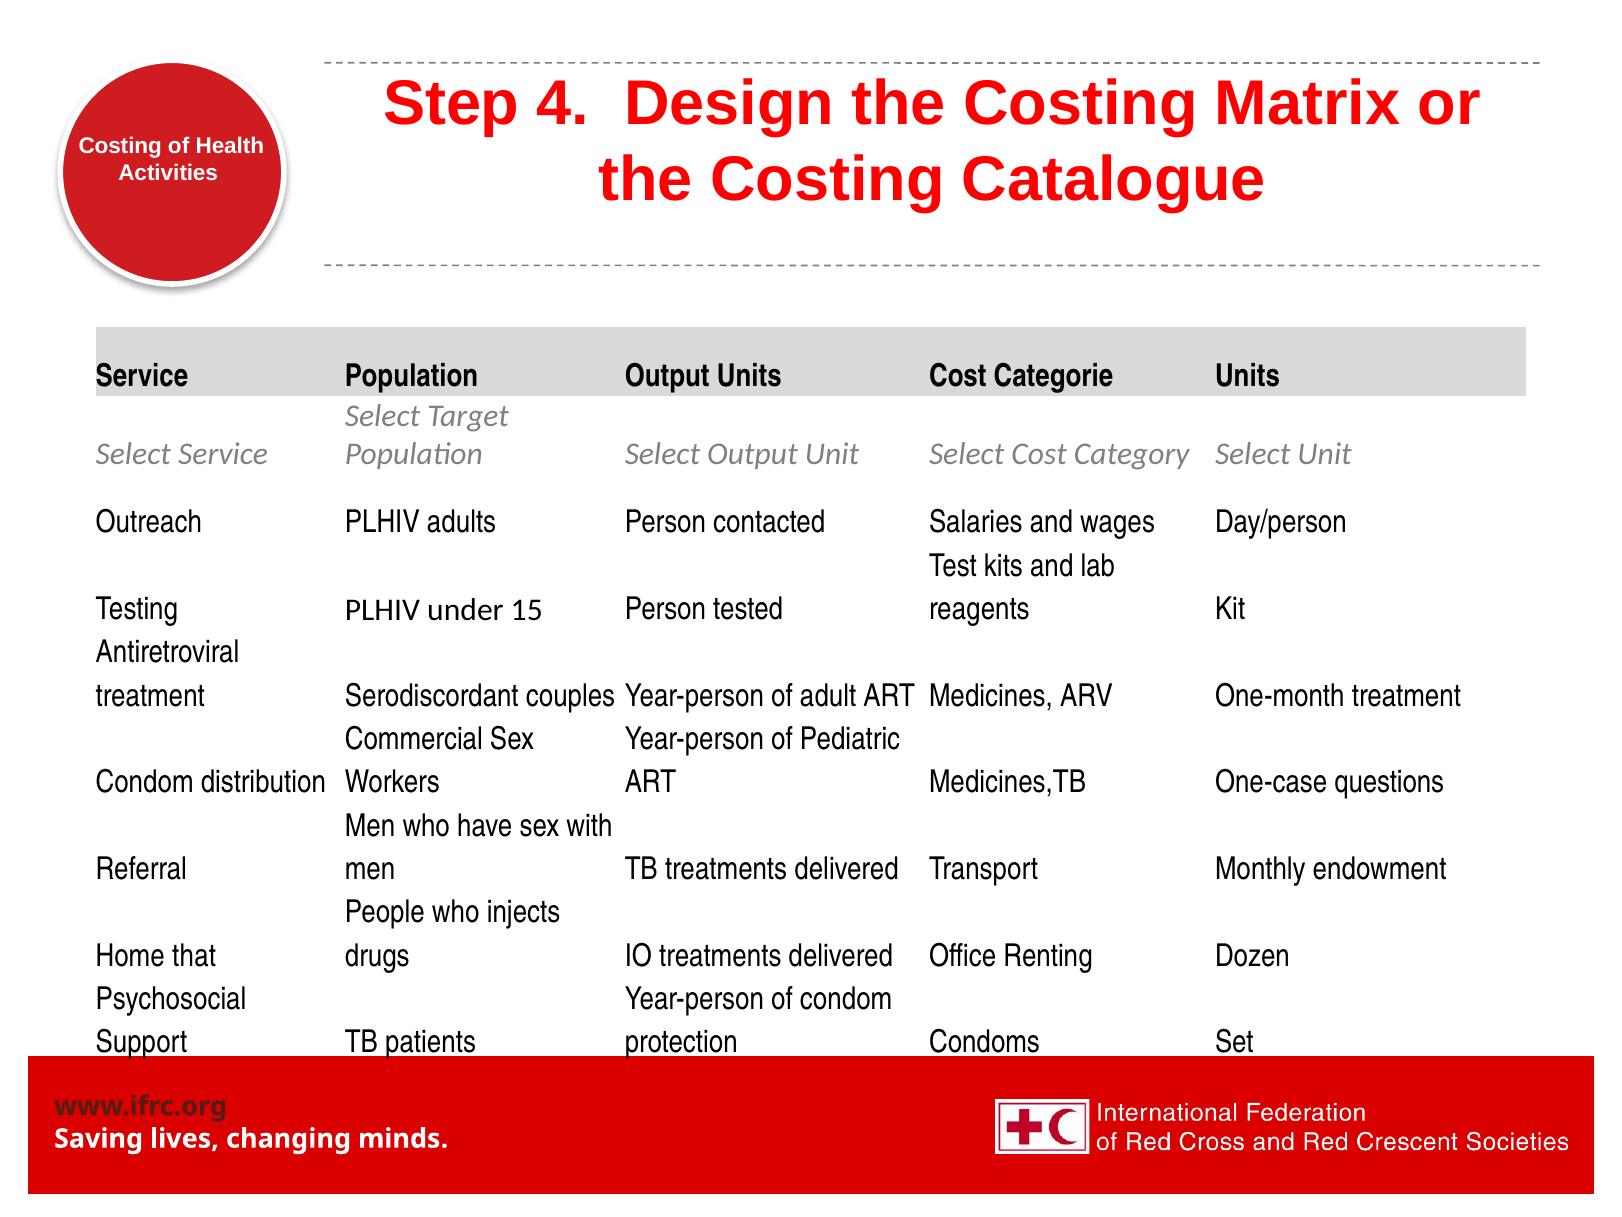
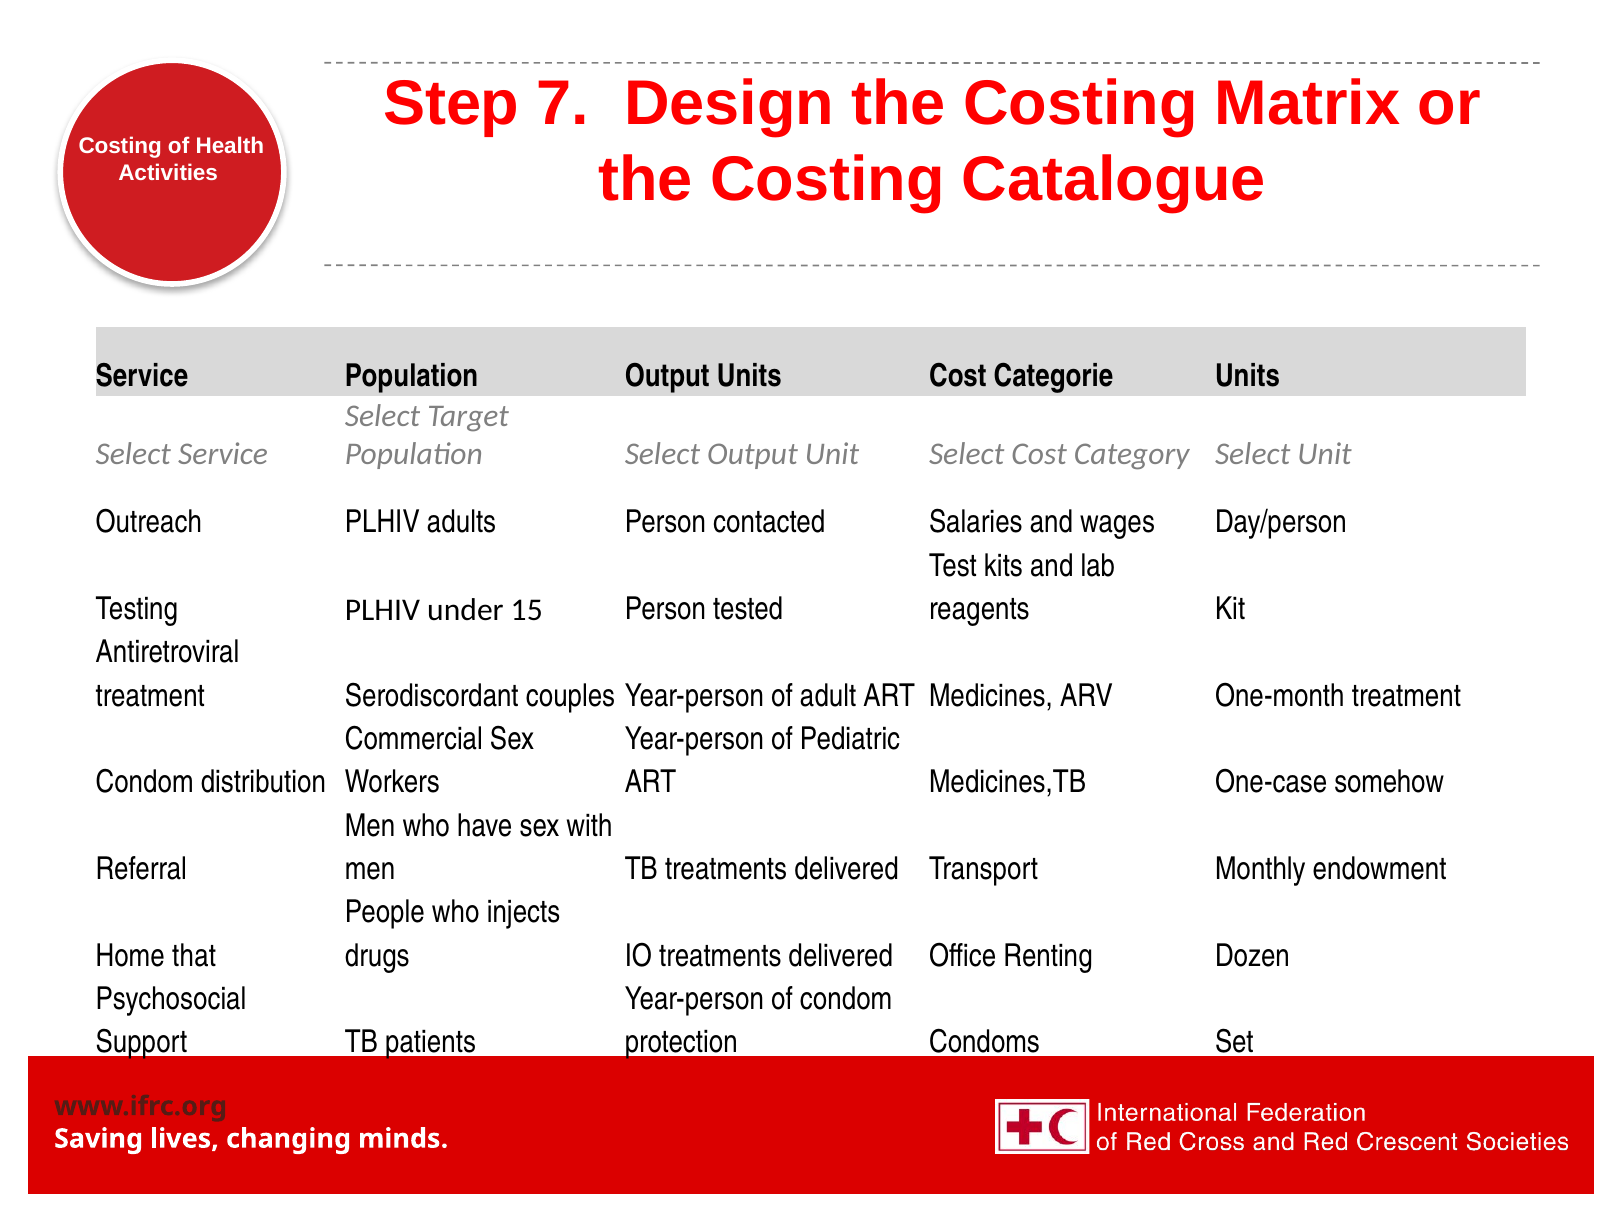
4: 4 -> 7 (563, 104)
questions: questions -> somehow (1389, 782)
